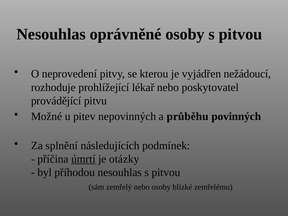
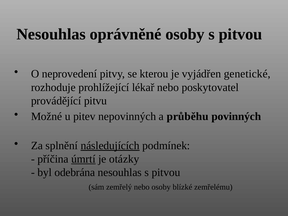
nežádoucí: nežádoucí -> genetické (247, 74)
následujících underline: none -> present (110, 146)
příhodou: příhodou -> odebrána (75, 172)
